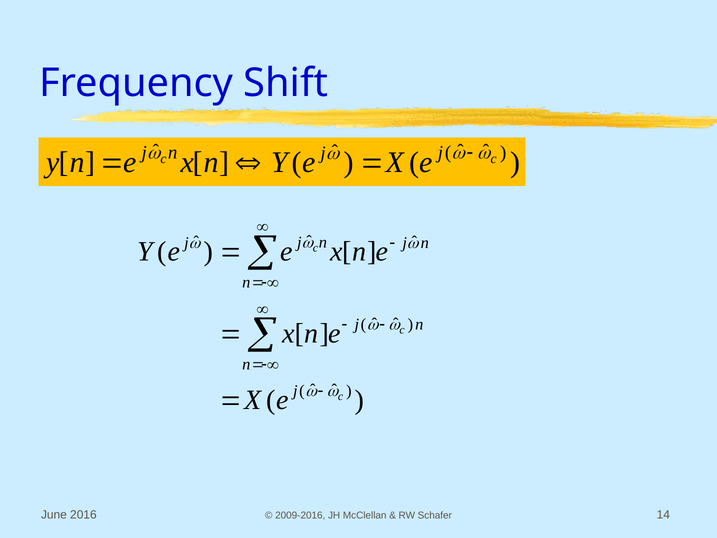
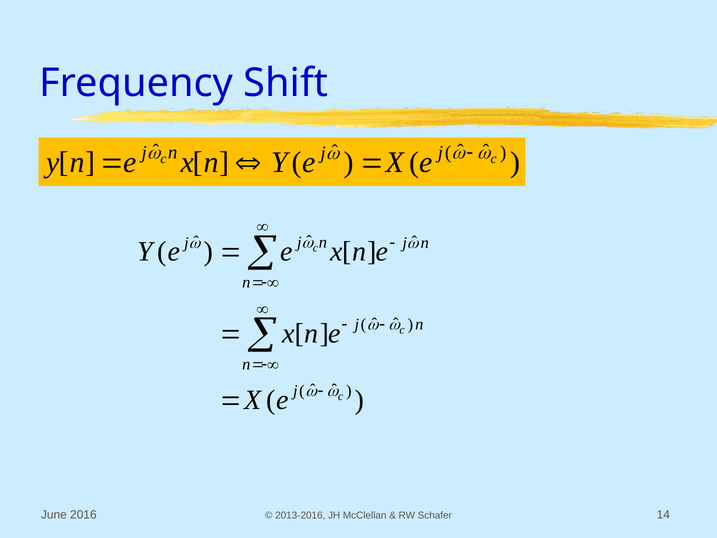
2009-2016: 2009-2016 -> 2013-2016 (300, 515)
